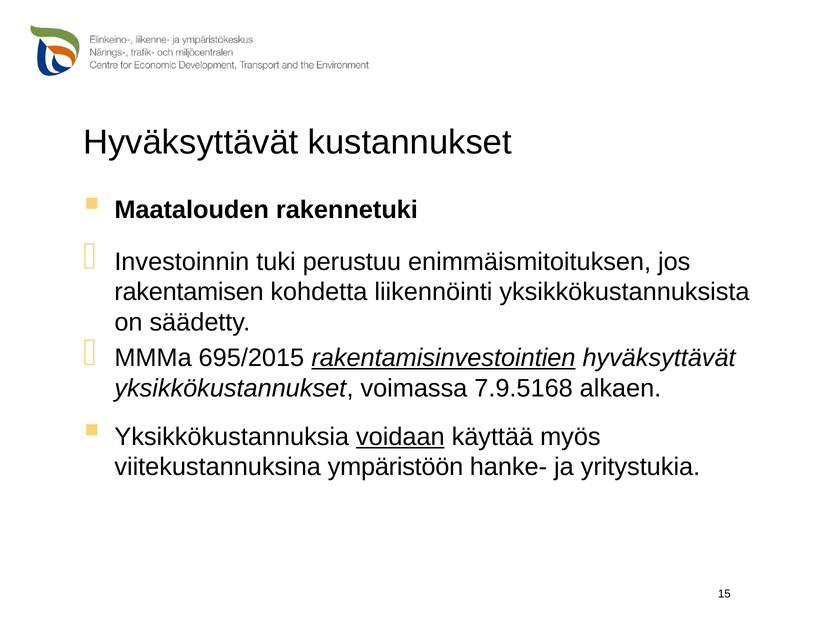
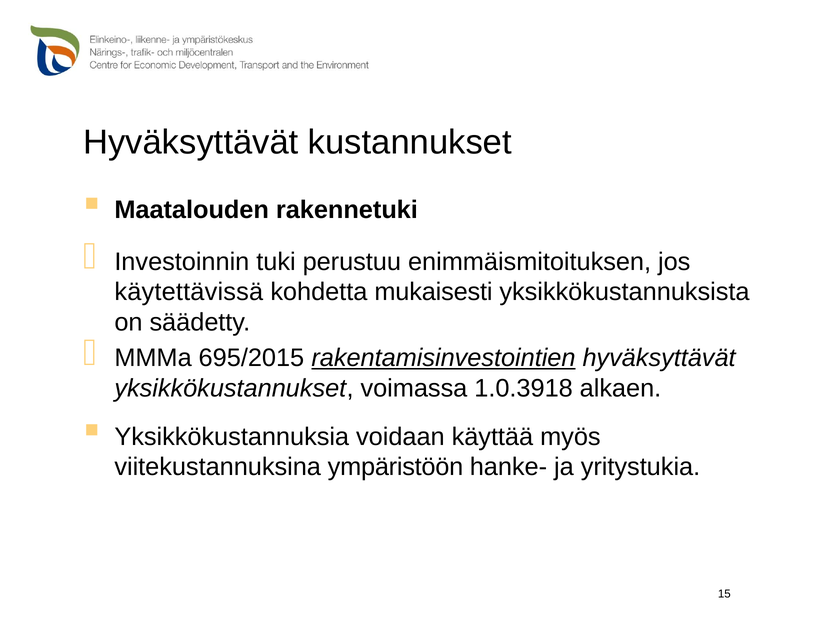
rakentamisen: rakentamisen -> käytettävissä (189, 292)
liikennöinti: liikennöinti -> mukaisesti (433, 292)
7.9.5168: 7.9.5168 -> 1.0.3918 (524, 389)
voidaan underline: present -> none (400, 437)
